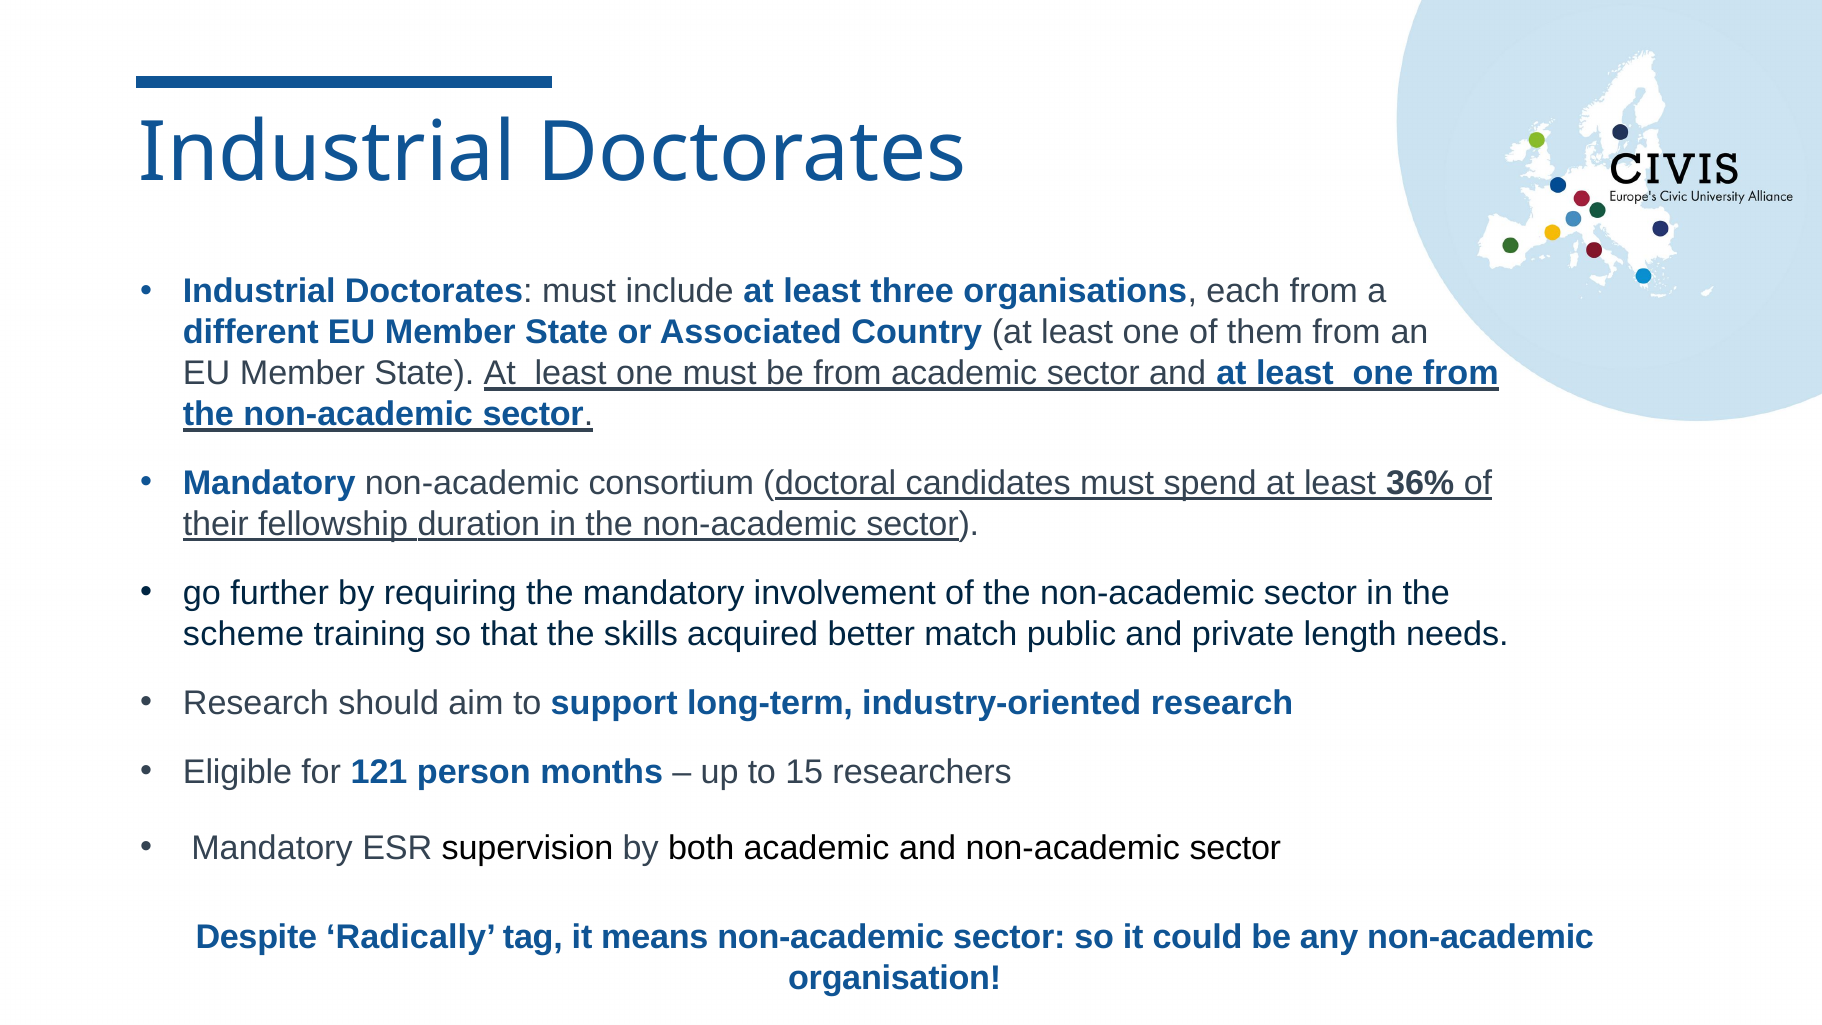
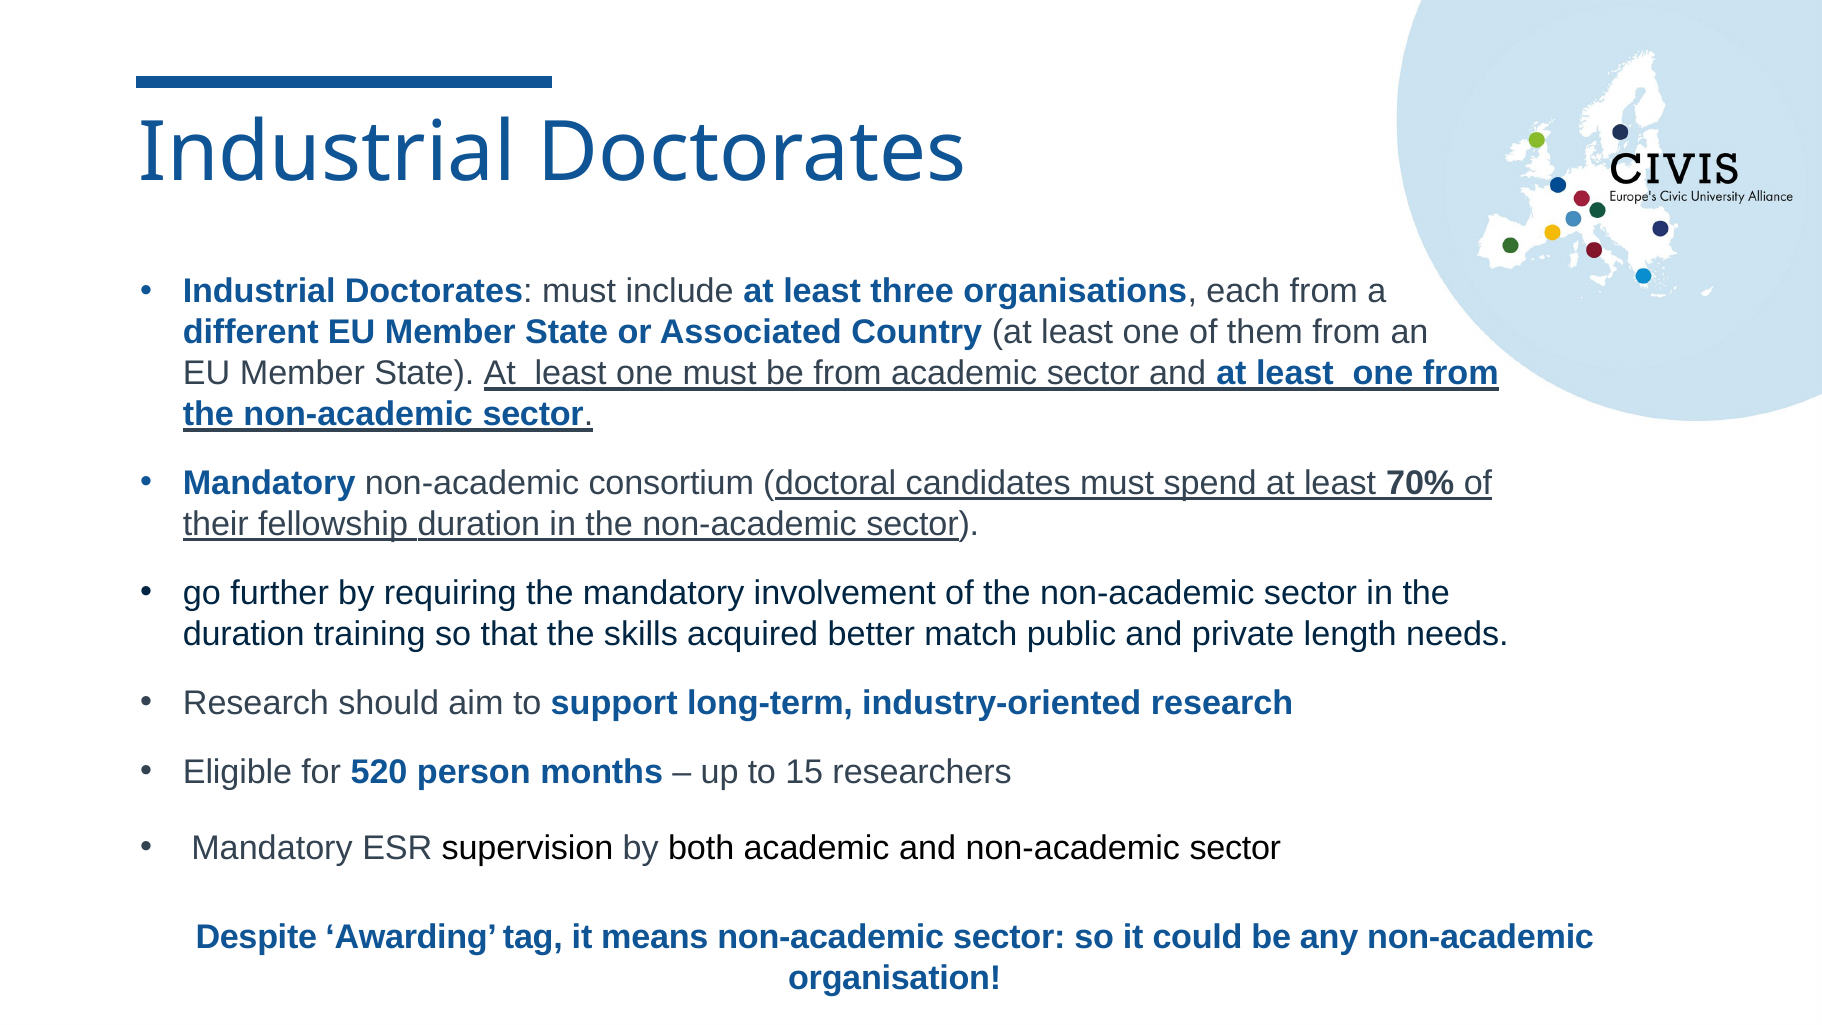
36%: 36% -> 70% (1420, 483)
scheme: scheme -> duration (244, 634)
121: 121 -> 520 (379, 772)
Radically: Radically -> Awarding (411, 937)
